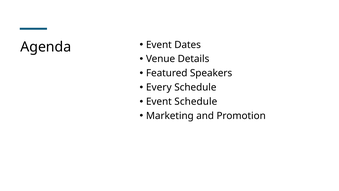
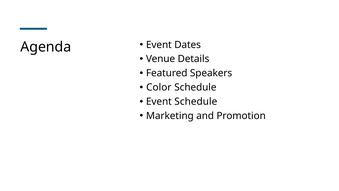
Every: Every -> Color (159, 87)
